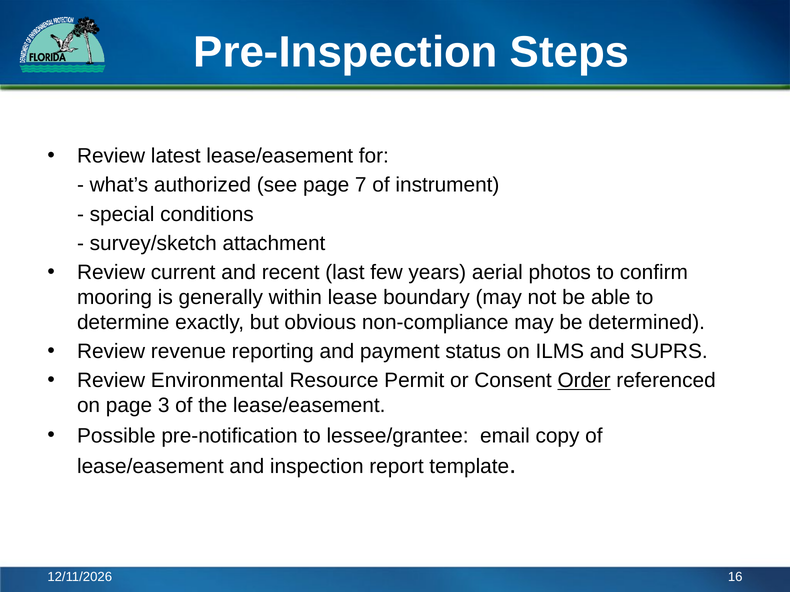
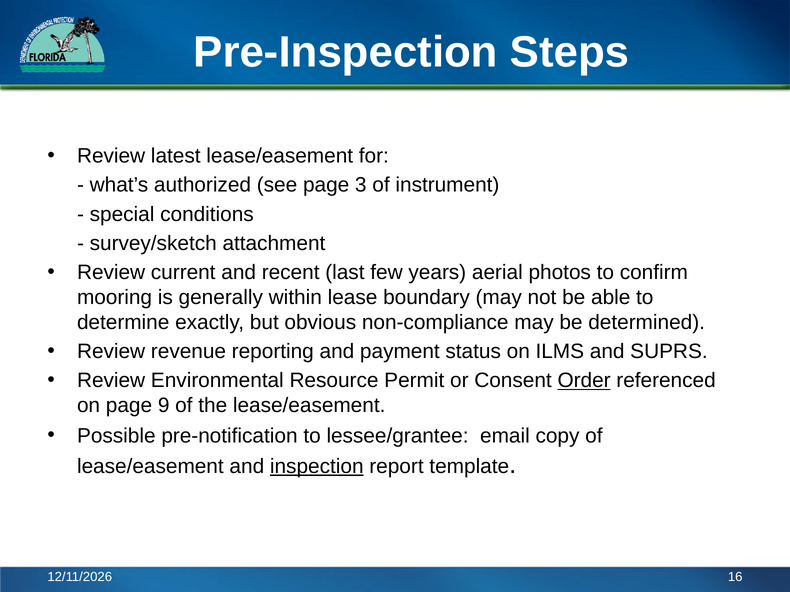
7: 7 -> 3 (361, 185)
3: 3 -> 9 (164, 406)
inspection underline: none -> present (317, 467)
